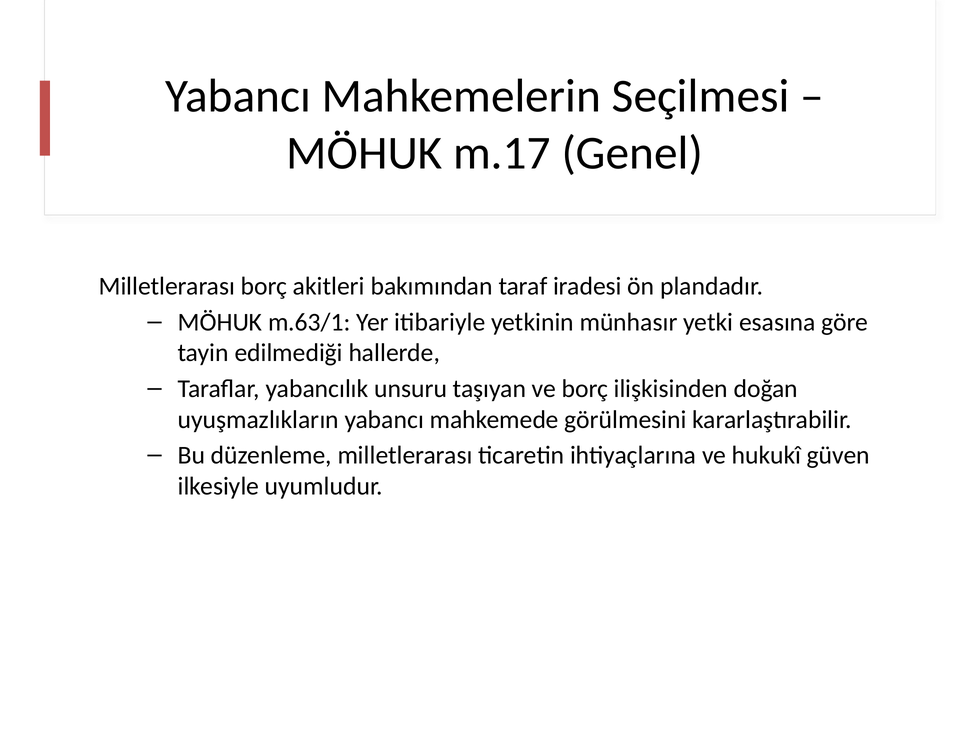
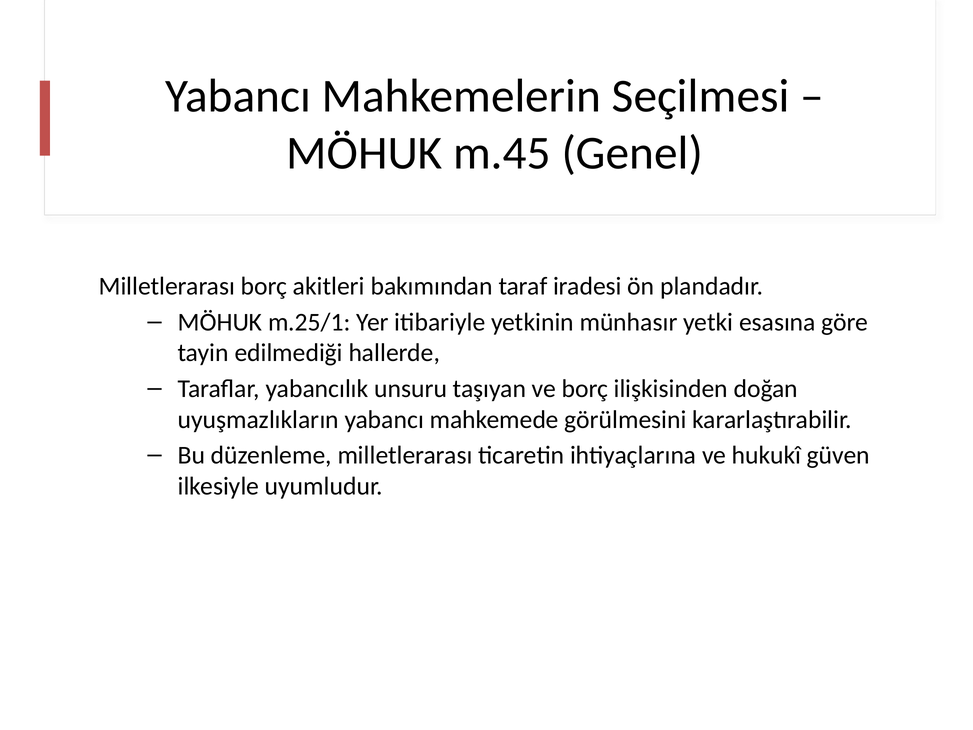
m.17: m.17 -> m.45 (502, 153)
m.63/1: m.63/1 -> m.25/1 (309, 322)
